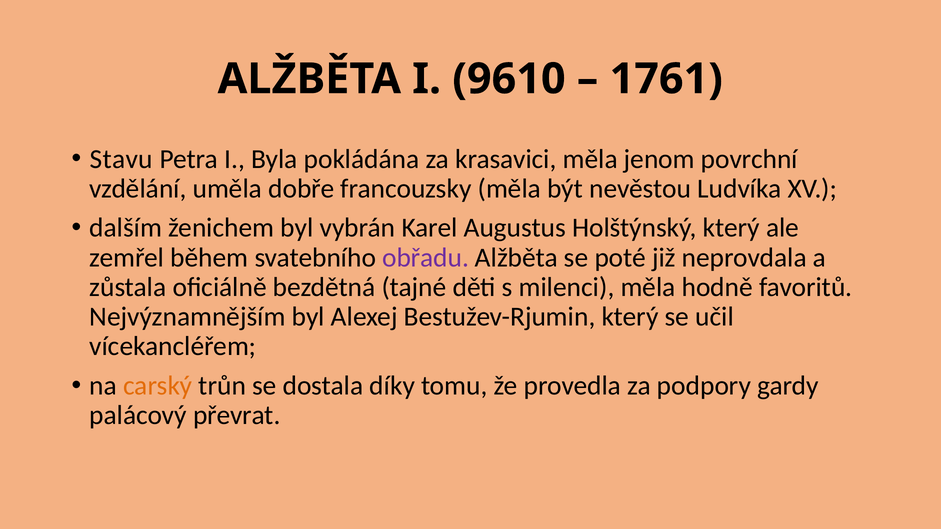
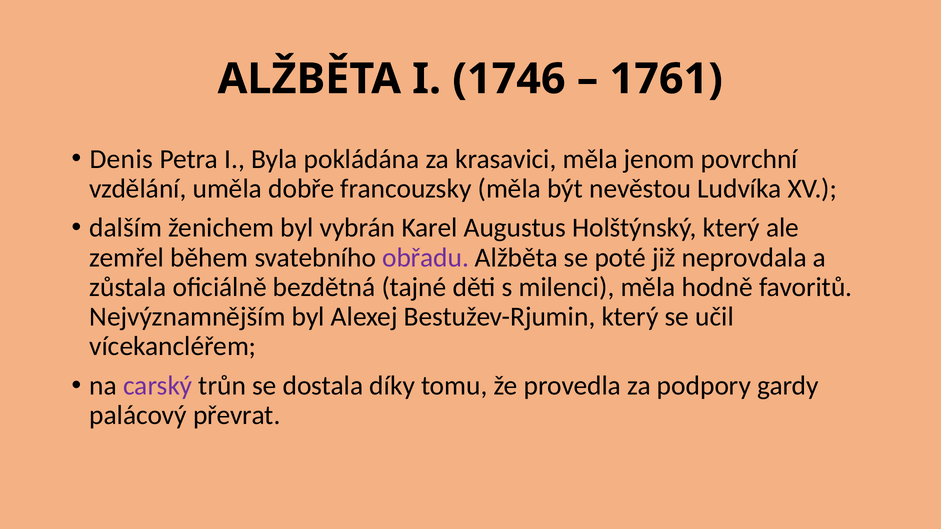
9610: 9610 -> 1746 (509, 79)
Stavu: Stavu -> Denis (121, 159)
carský colour: orange -> purple (158, 386)
